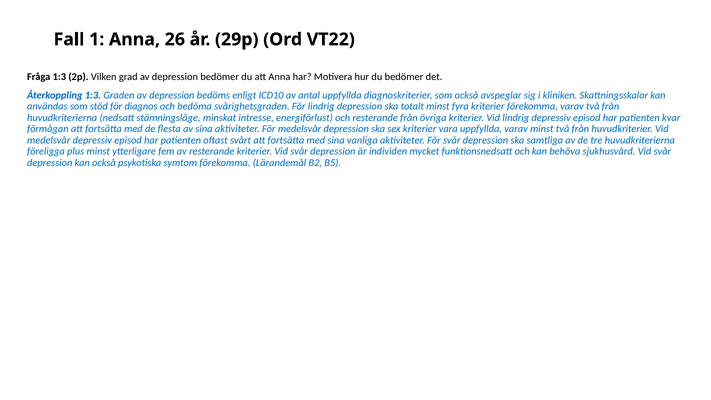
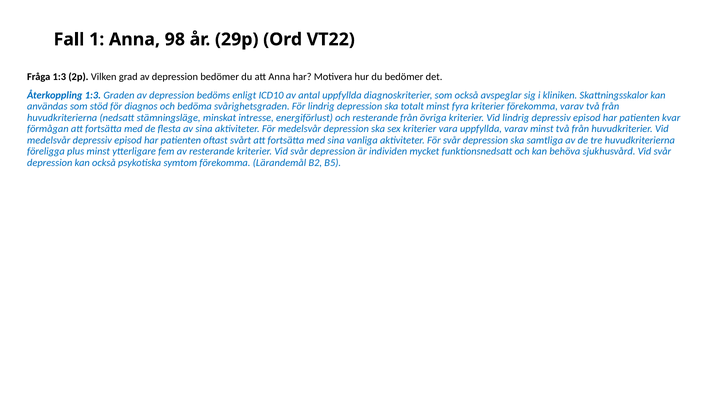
26: 26 -> 98 (175, 39)
